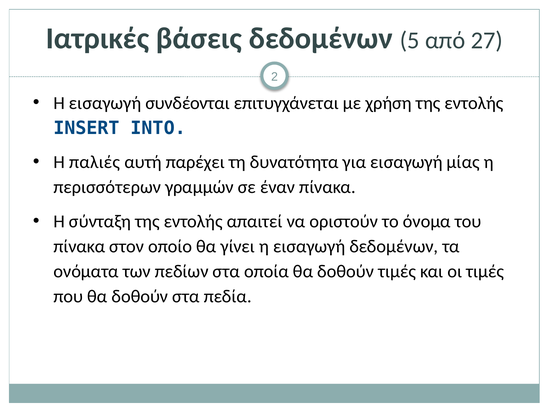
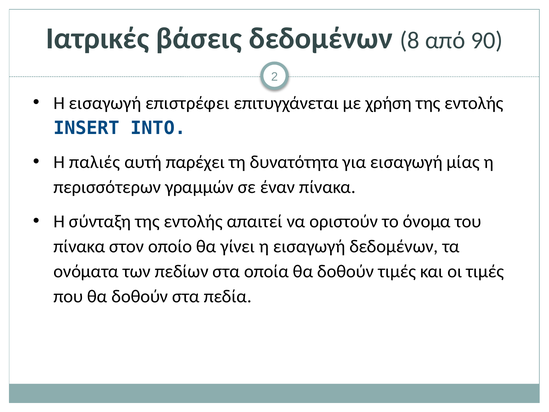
5: 5 -> 8 (410, 41)
27: 27 -> 90 (487, 41)
συνδέονται: συνδέονται -> επιστρέφει (187, 103)
